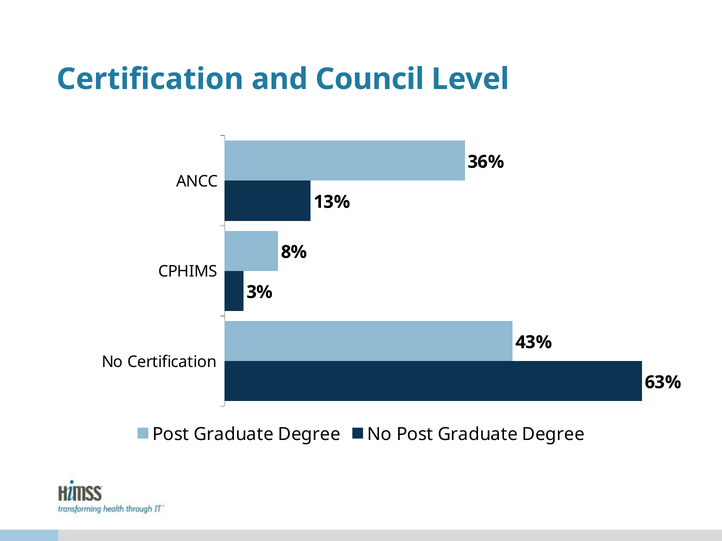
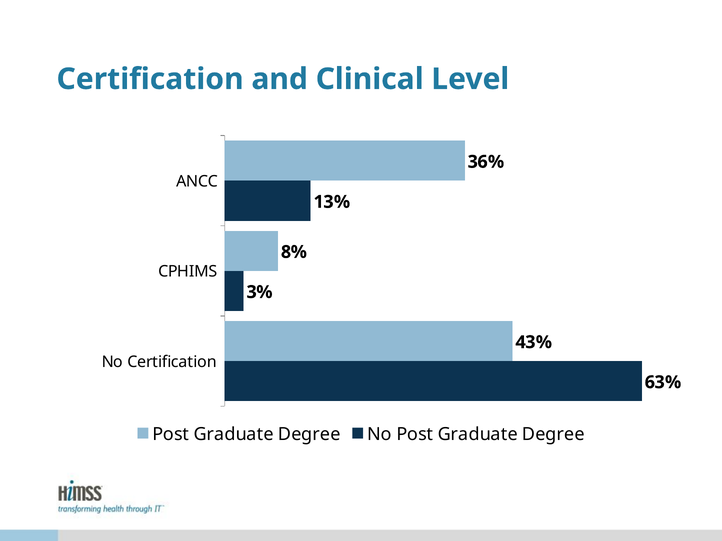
Council: Council -> Clinical (370, 79)
